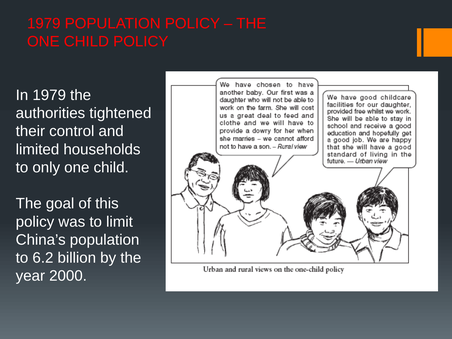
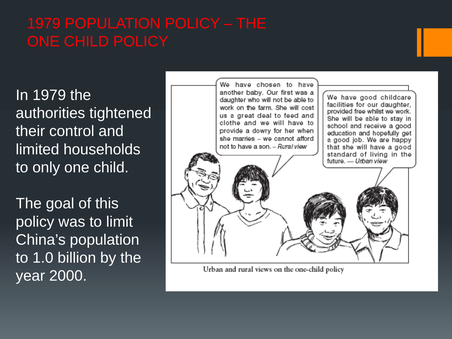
6.2: 6.2 -> 1.0 (43, 258)
